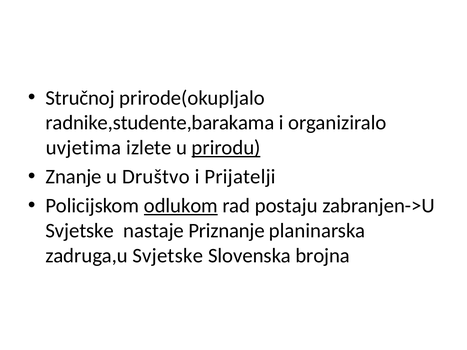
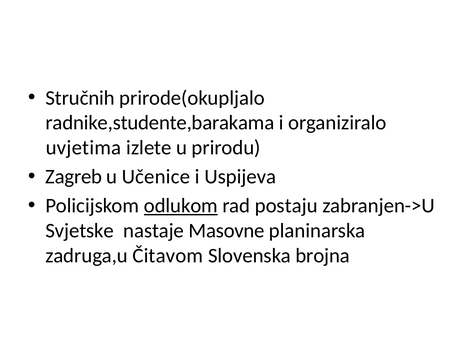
Stručnoj: Stručnoj -> Stručnih (80, 98)
prirodu underline: present -> none (226, 148)
Znanje: Znanje -> Zagreb (74, 177)
Društvo: Društvo -> Učenice (156, 177)
Prijatelji: Prijatelji -> Uspijeva (240, 177)
Priznanje: Priznanje -> Masovne (227, 231)
zadruga,u Svjetske: Svjetske -> Čitavom (168, 256)
